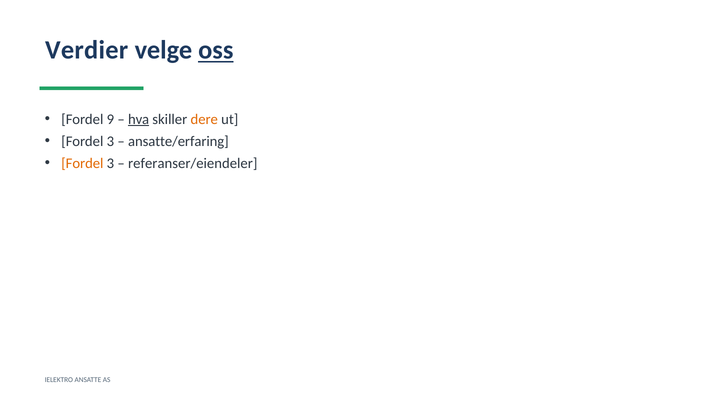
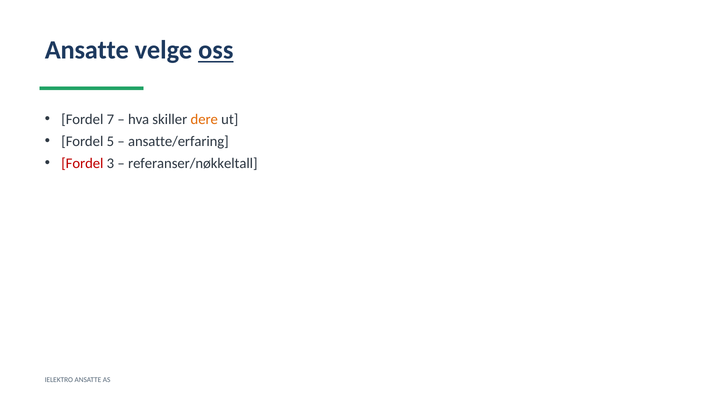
Verdier: Verdier -> Ansatte (87, 50)
9: 9 -> 7 (110, 119)
hva underline: present -> none (139, 119)
3: 3 -> 5 (110, 141)
Fordel colour: orange -> red (82, 163)
referanser/eiendeler: referanser/eiendeler -> referanser/nøkkeltall (193, 163)
